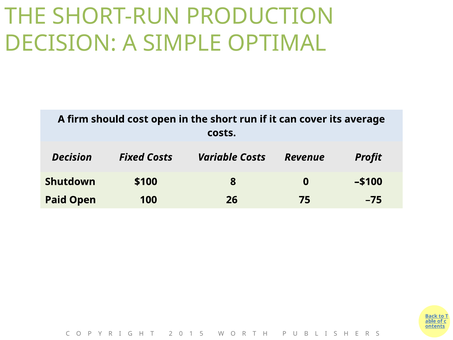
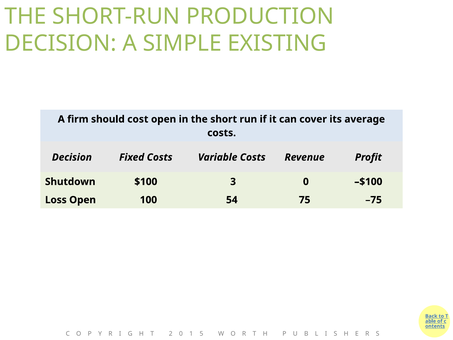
OPTIMAL: OPTIMAL -> EXISTING (277, 43)
8: 8 -> 3 (233, 182)
Paid: Paid -> Loss (56, 200)
26: 26 -> 54 (232, 200)
